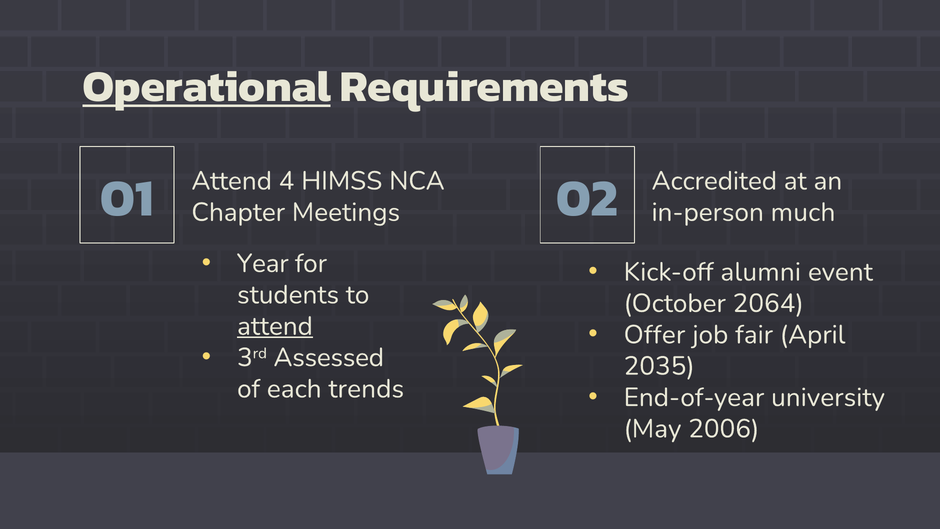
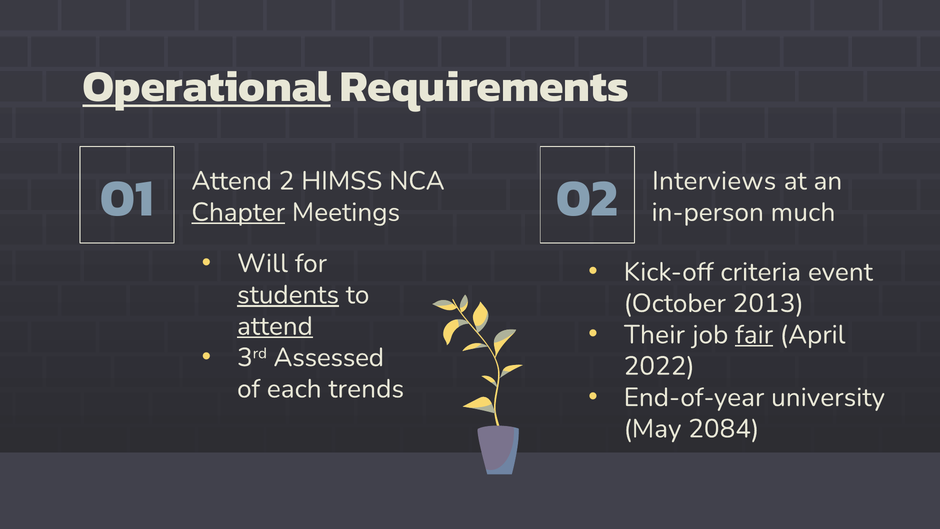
4: 4 -> 2 (287, 181)
Accredited: Accredited -> Interviews (714, 181)
Chapter underline: none -> present (238, 212)
Year: Year -> Will (262, 263)
alumni: alumni -> criteria (761, 272)
students underline: none -> present (288, 295)
2064: 2064 -> 2013 (768, 303)
Offer: Offer -> Their (655, 335)
fair underline: none -> present (754, 335)
2035: 2035 -> 2022 (659, 366)
2006: 2006 -> 2084 (724, 429)
